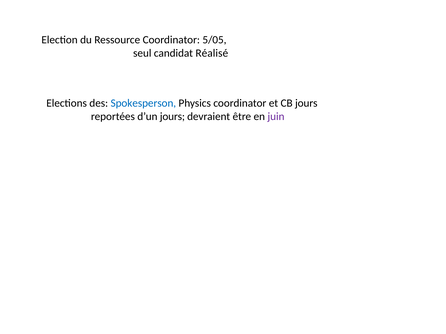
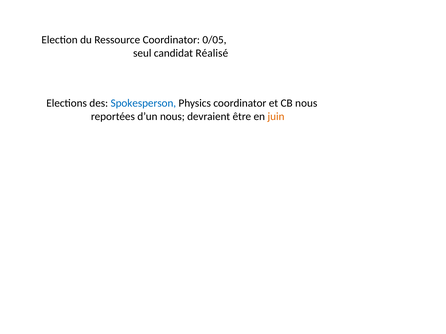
5/05: 5/05 -> 0/05 (214, 40)
CB jours: jours -> nous (306, 103)
d’un jours: jours -> nous (172, 117)
juin colour: purple -> orange (276, 117)
